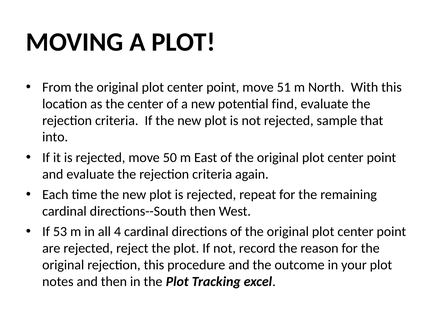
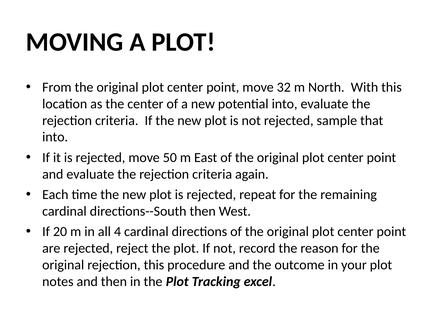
51: 51 -> 32 (284, 87)
potential find: find -> into (285, 104)
53: 53 -> 20 (60, 231)
